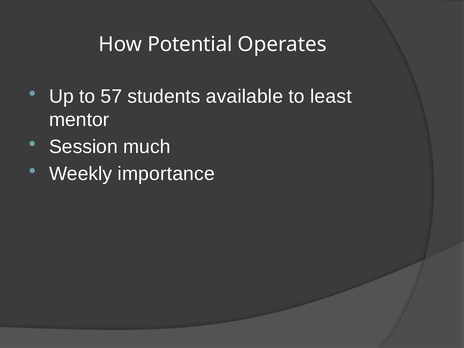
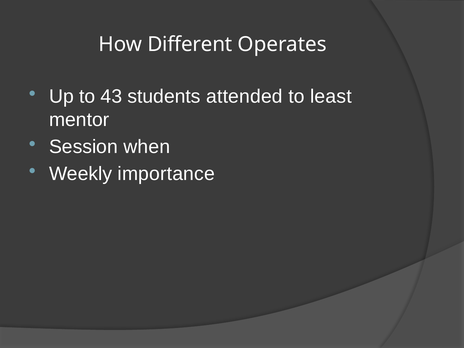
Potential: Potential -> Different (190, 44)
57: 57 -> 43 (111, 96)
available: available -> attended (244, 96)
much: much -> when (147, 147)
